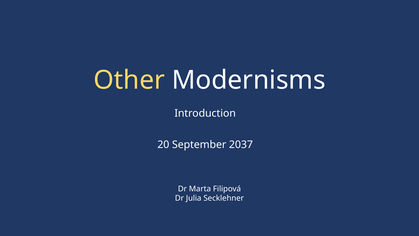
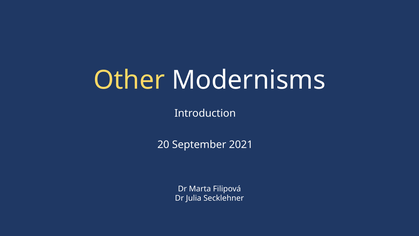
2037: 2037 -> 2021 (241, 145)
